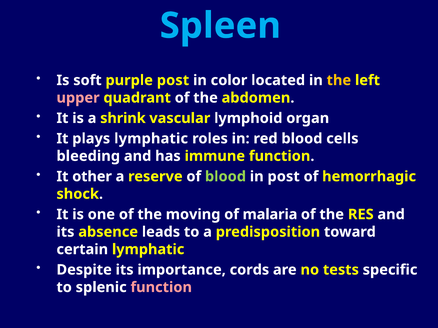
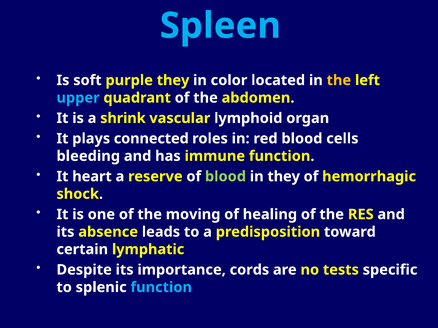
purple post: post -> they (173, 80)
upper colour: pink -> light blue (78, 98)
plays lymphatic: lymphatic -> connected (151, 139)
other: other -> heart (92, 177)
in post: post -> they (284, 177)
malaria: malaria -> healing (270, 215)
function colour: pink -> light blue (161, 288)
